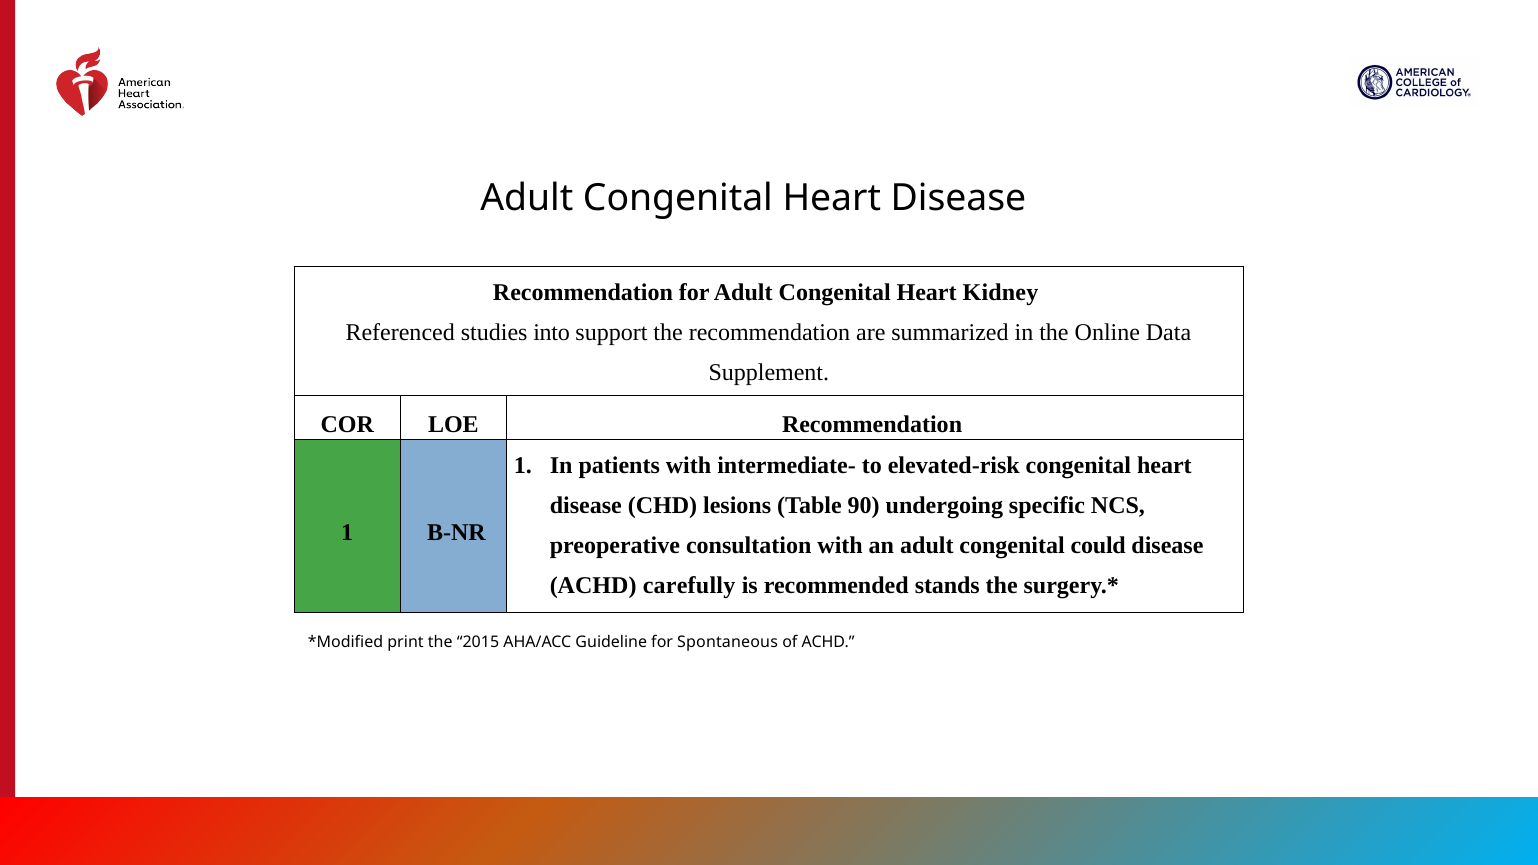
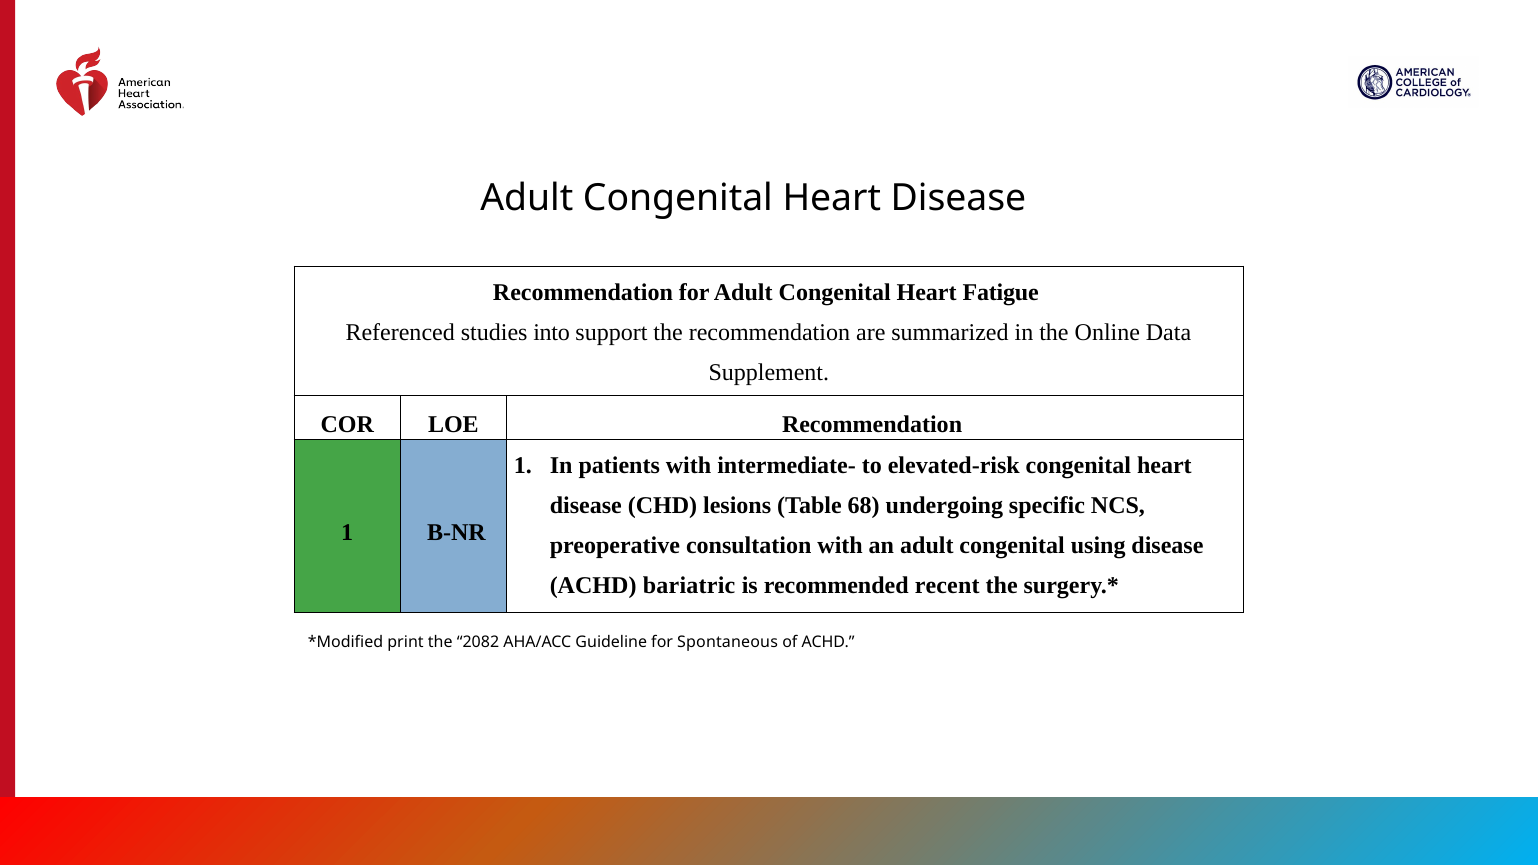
Kidney: Kidney -> Fatigue (1001, 293)
90: 90 -> 68 (864, 506)
could: could -> using (1098, 546)
carefully: carefully -> bariatric (689, 586)
stands: stands -> recent (947, 586)
2015: 2015 -> 2082 (478, 643)
